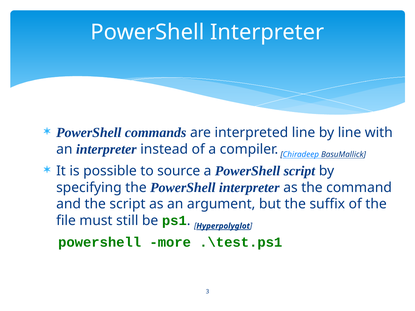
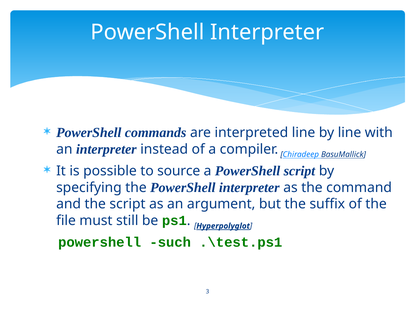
more: more -> such (170, 242)
